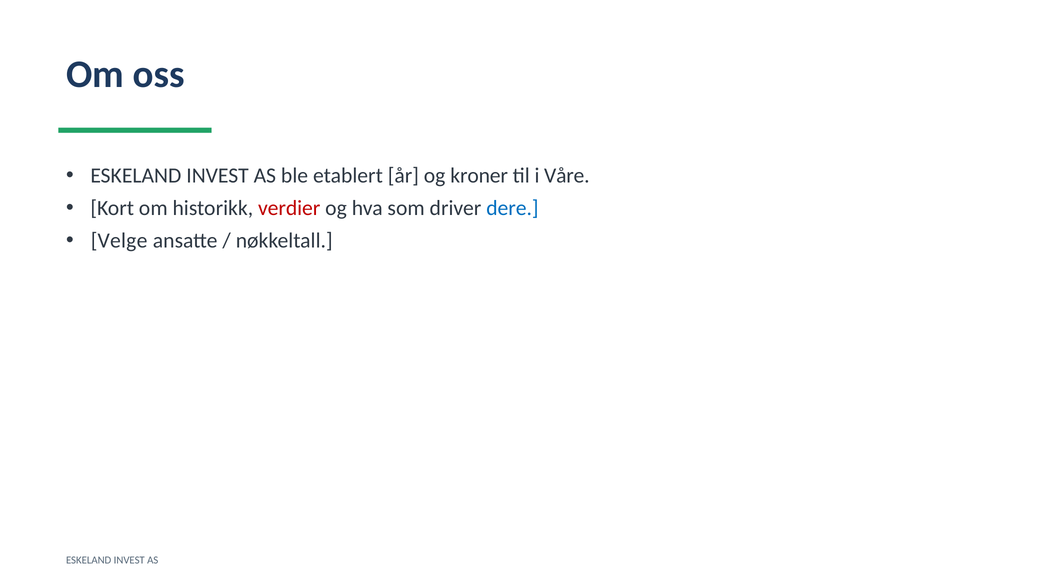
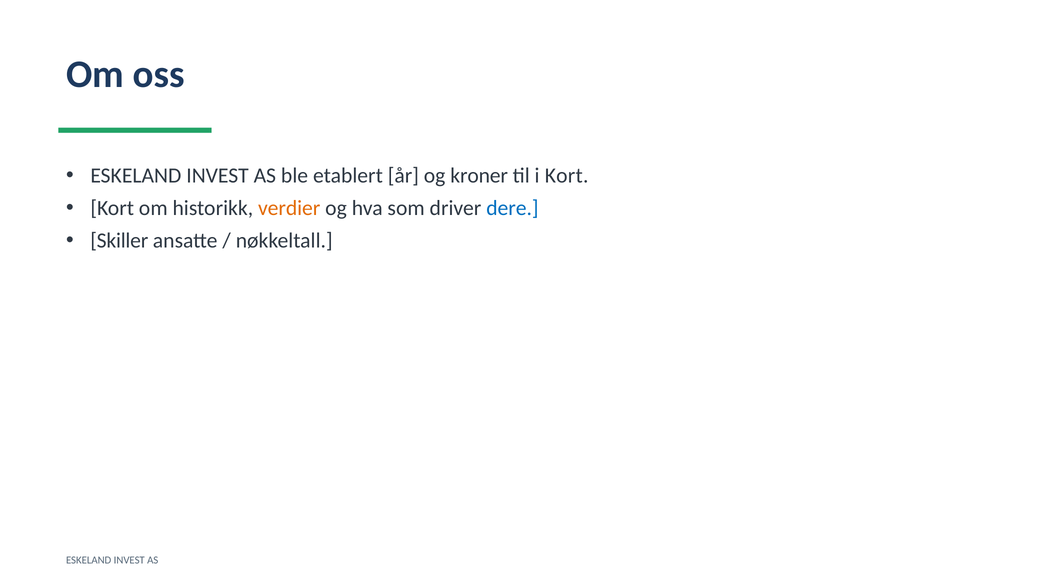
i Våre: Våre -> Kort (567, 176)
verdier colour: red -> orange (289, 208)
Velge: Velge -> Skiller (119, 241)
